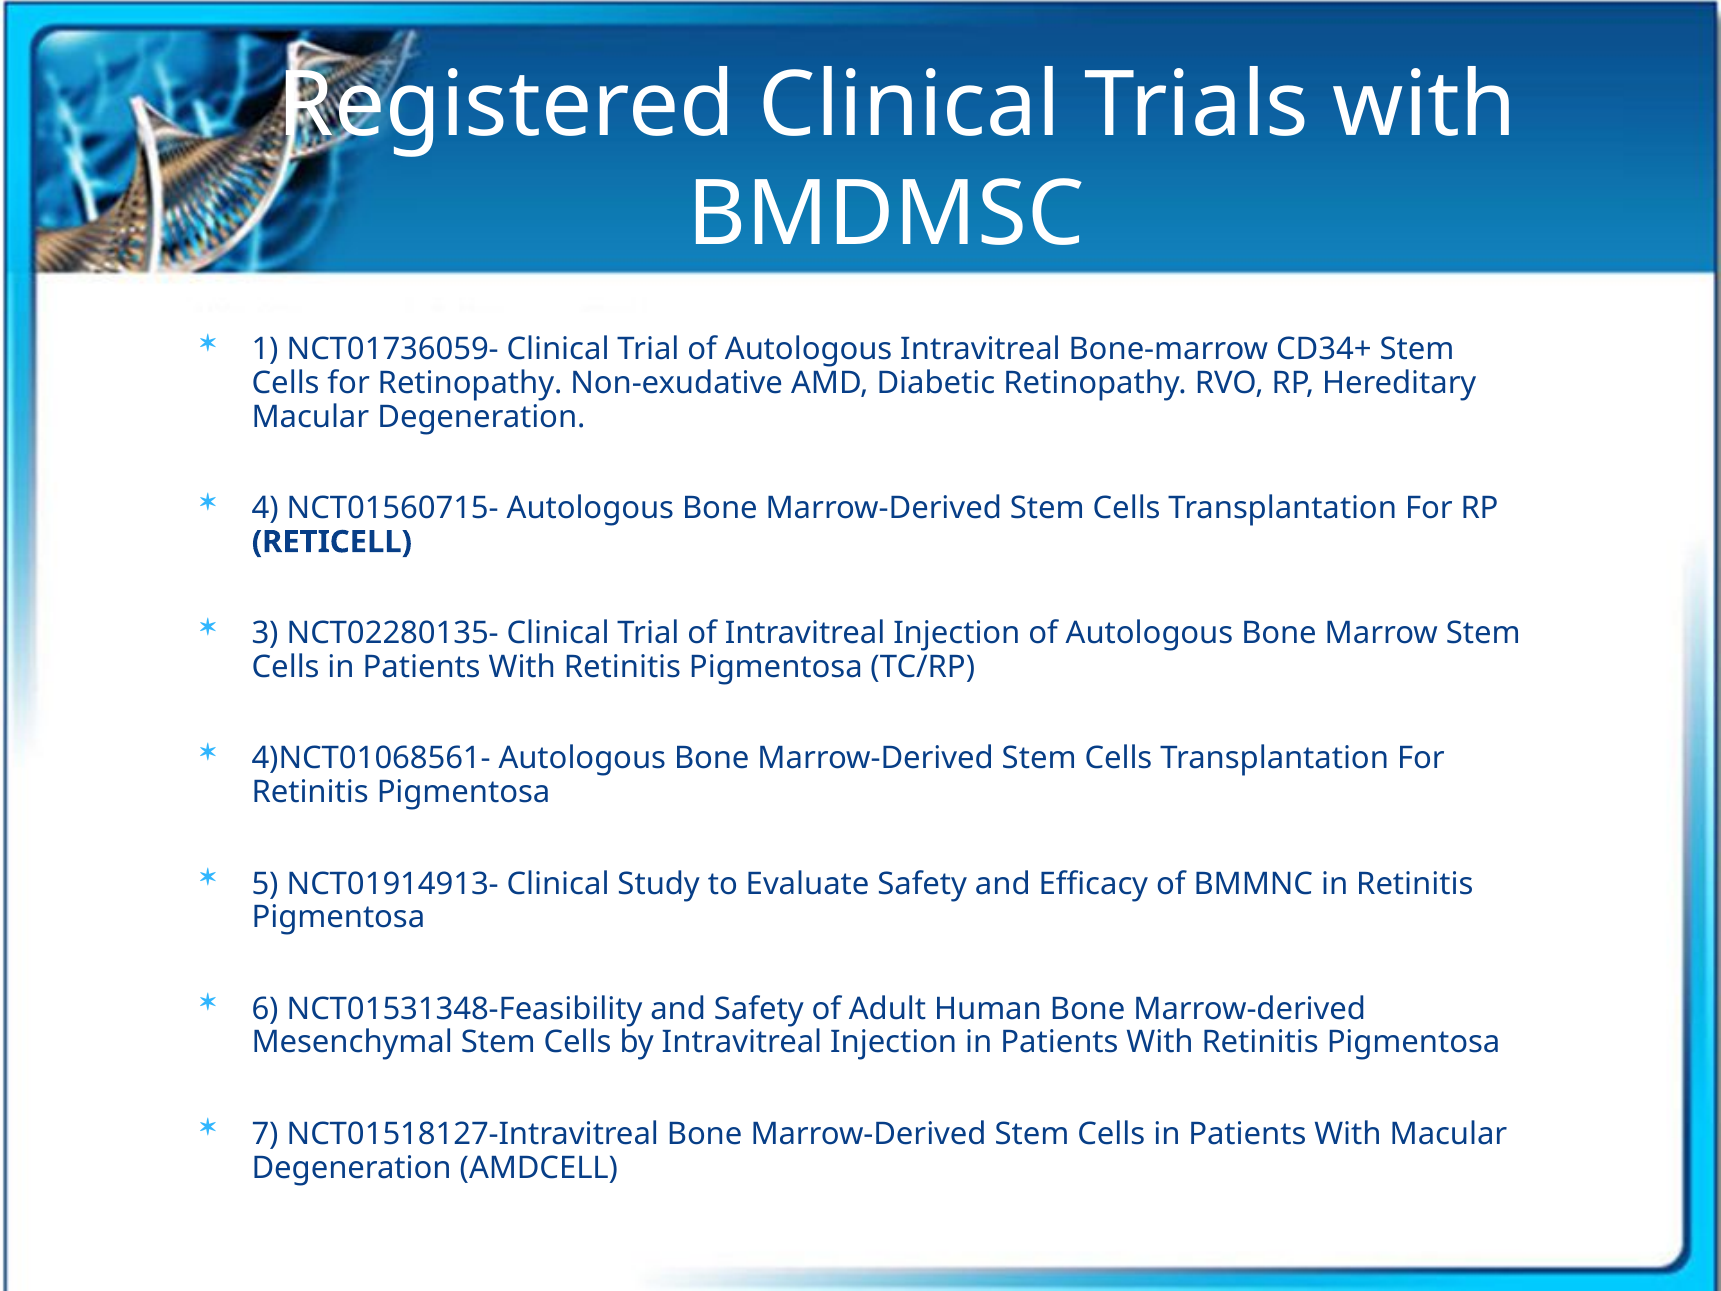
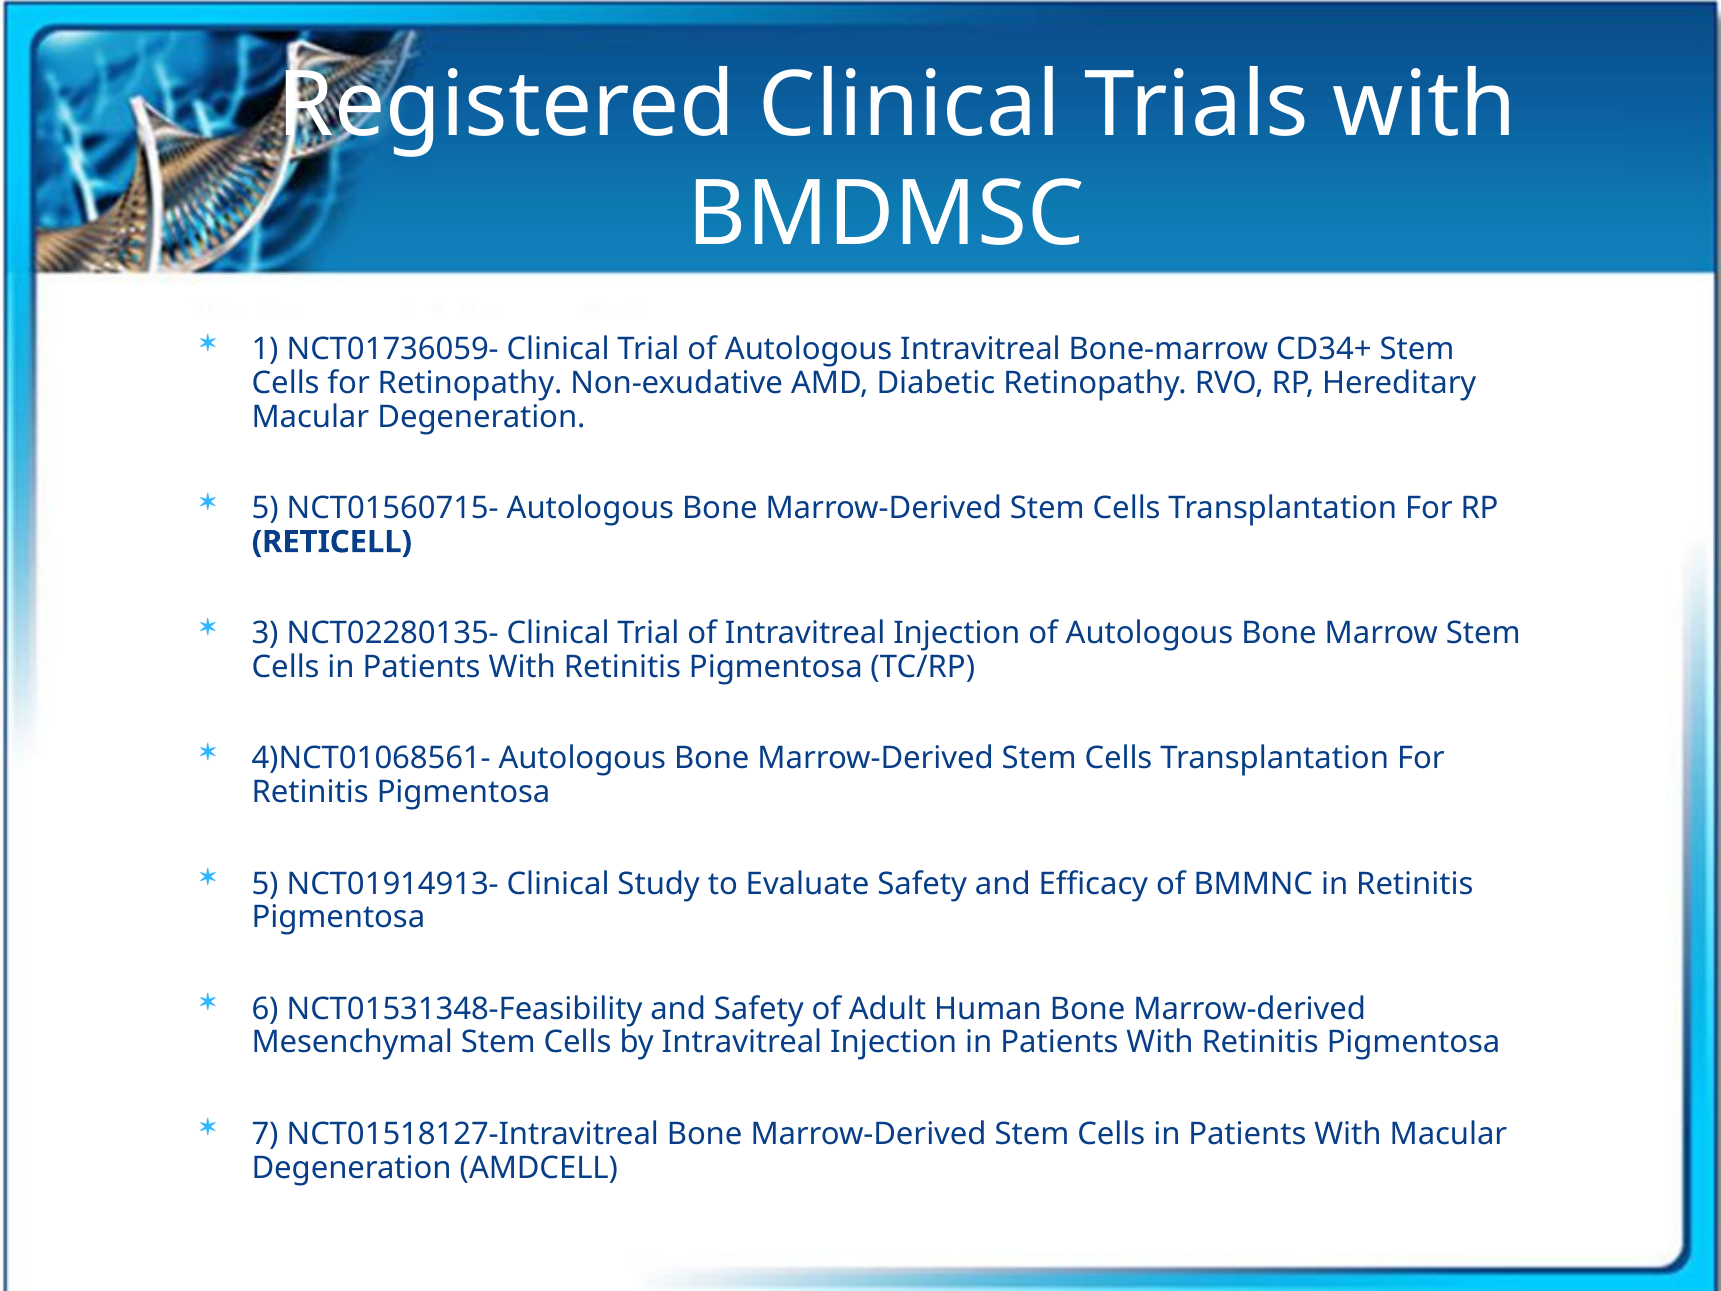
4: 4 -> 5 (265, 508)
